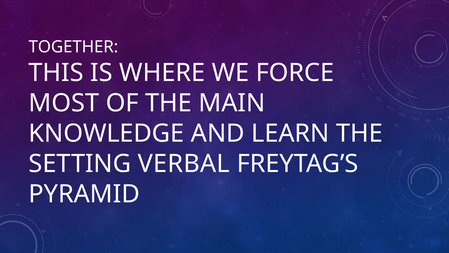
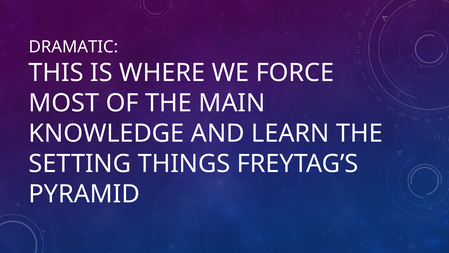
TOGETHER: TOGETHER -> DRAMATIC (73, 47)
VERBAL: VERBAL -> THINGS (184, 164)
